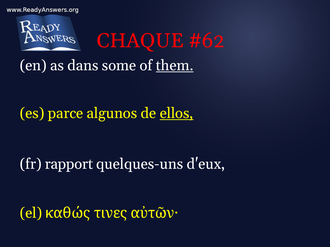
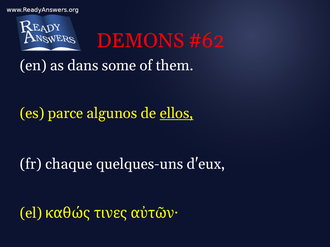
CHAQUE: CHAQUE -> DEMONS (141, 41)
them underline: present -> none (175, 66)
rapport: rapport -> chaque (69, 164)
